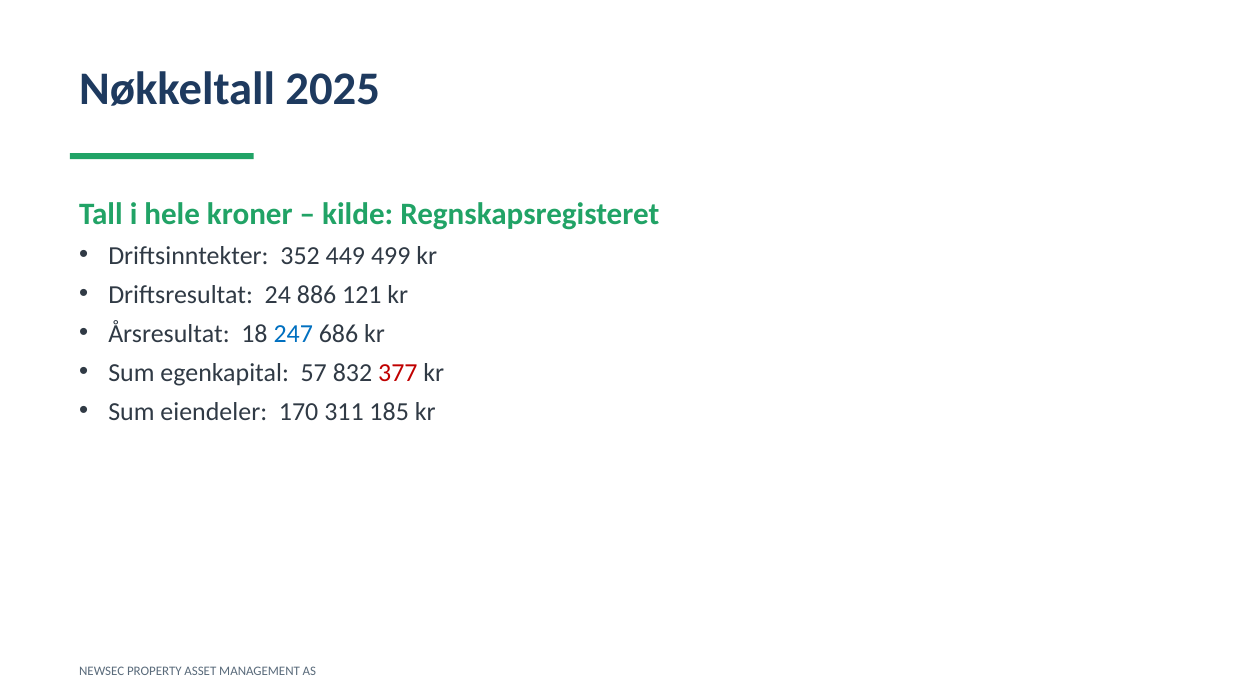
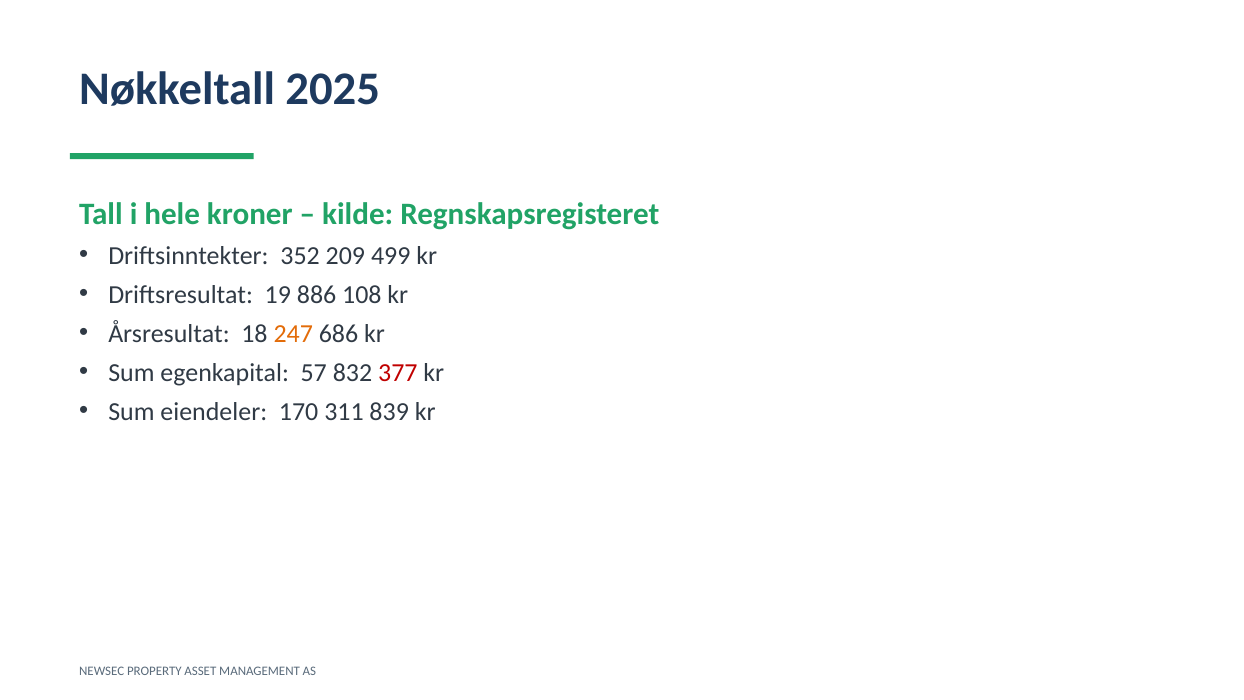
449: 449 -> 209 (345, 256)
24: 24 -> 19 (278, 295)
121: 121 -> 108 (362, 295)
247 colour: blue -> orange (293, 334)
185: 185 -> 839 (389, 411)
